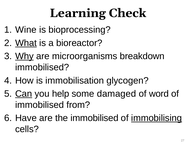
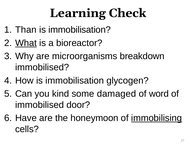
Wine: Wine -> Than (26, 30)
bioprocessing: bioprocessing -> immobilisation (80, 30)
Why underline: present -> none (24, 56)
Can underline: present -> none (24, 94)
help: help -> kind (61, 94)
from: from -> door (78, 105)
the immobilised: immobilised -> honeymoon (94, 118)
